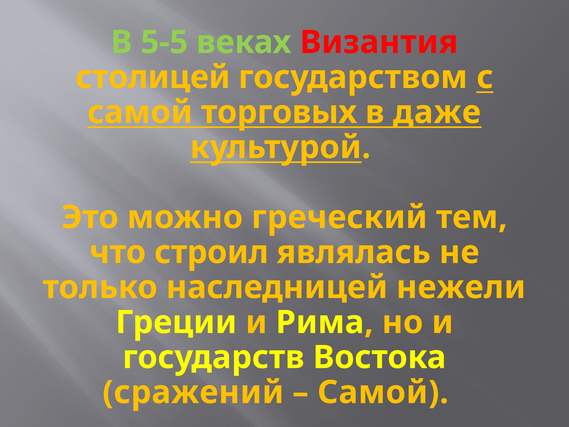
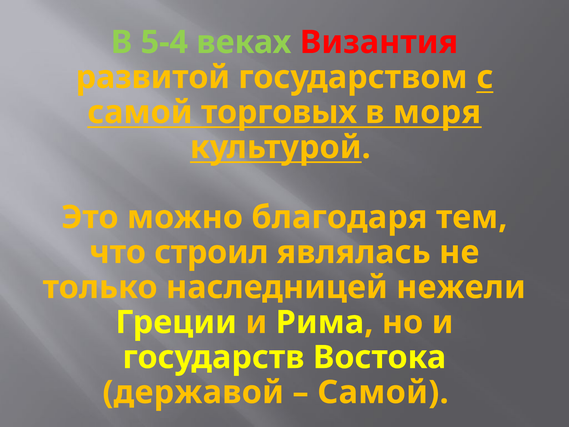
5-5: 5-5 -> 5-4 (164, 42)
столицей: столицей -> развитой (153, 77)
даже: даже -> моря (437, 112)
греческий: греческий -> благодаря (339, 217)
сражений: сражений -> державой (193, 392)
